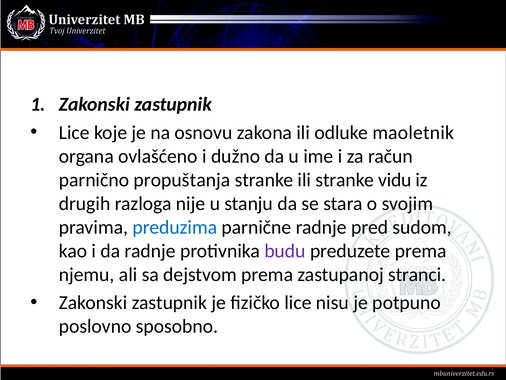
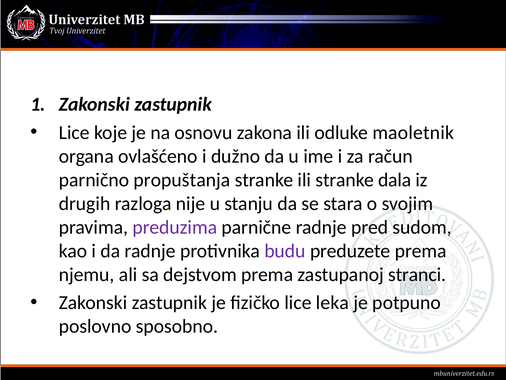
vidu: vidu -> dala (395, 180)
preduzima colour: blue -> purple (175, 227)
nisu: nisu -> leka (332, 302)
